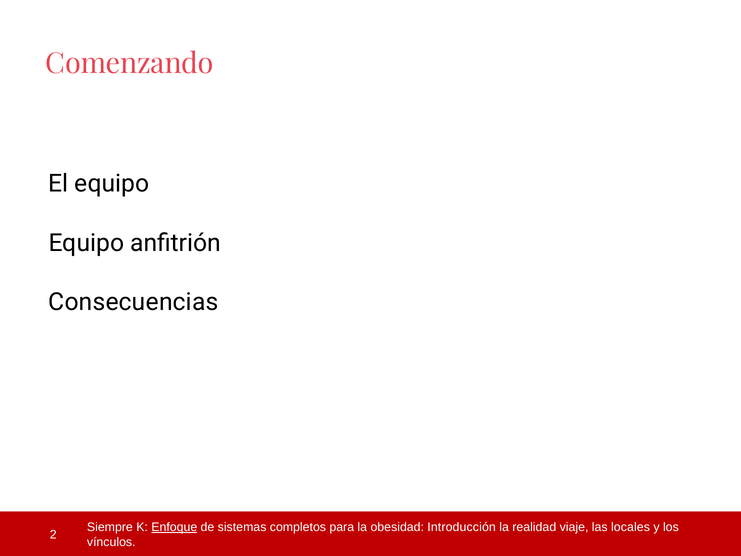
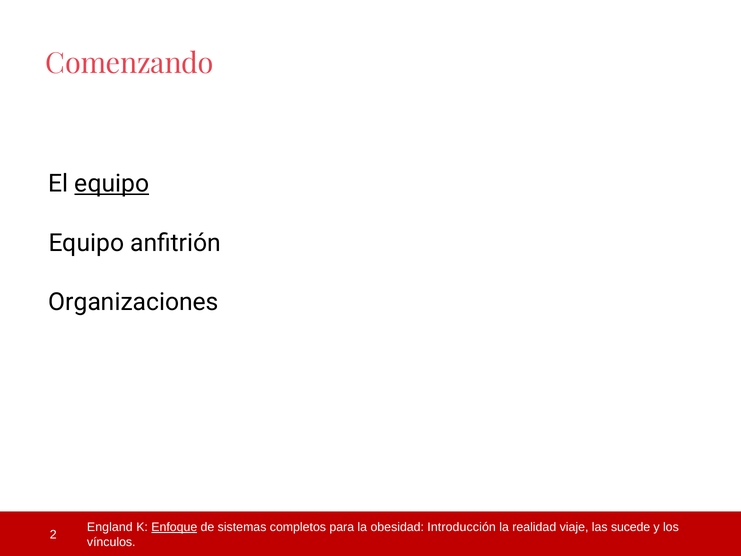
equipo underline: none -> present (112, 184)
Consecuencias: Consecuencias -> Organizaciones (134, 302)
Siempre: Siempre -> England (110, 527)
locales: locales -> sucede (631, 527)
